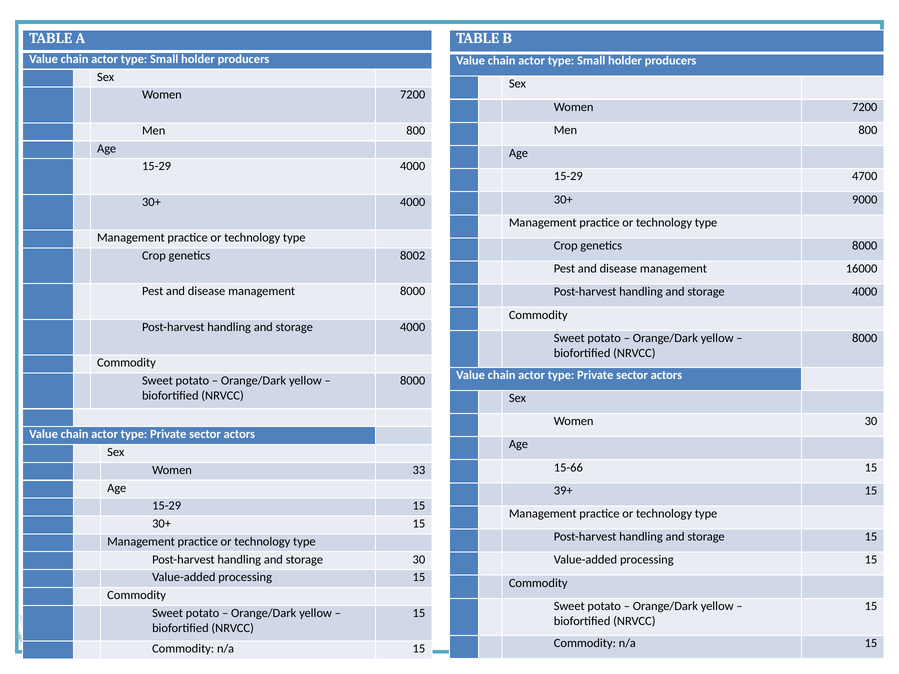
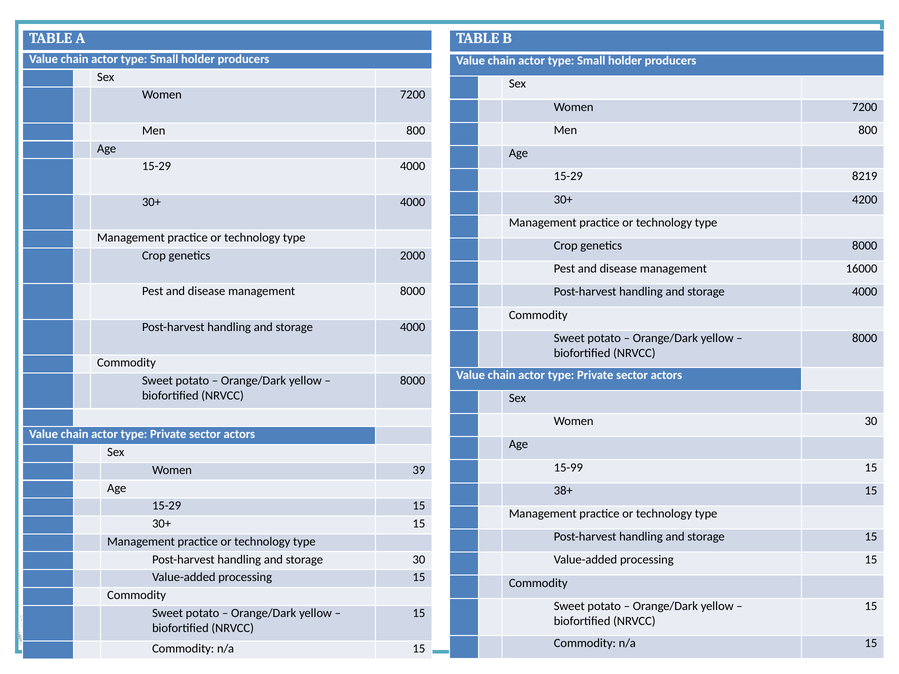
4700: 4700 -> 8219 (865, 176)
9000: 9000 -> 4200 (865, 199)
8002: 8002 -> 2000 (413, 256)
15-66: 15-66 -> 15-99 (568, 468)
33: 33 -> 39 (419, 470)
39+: 39+ -> 38+ (563, 491)
